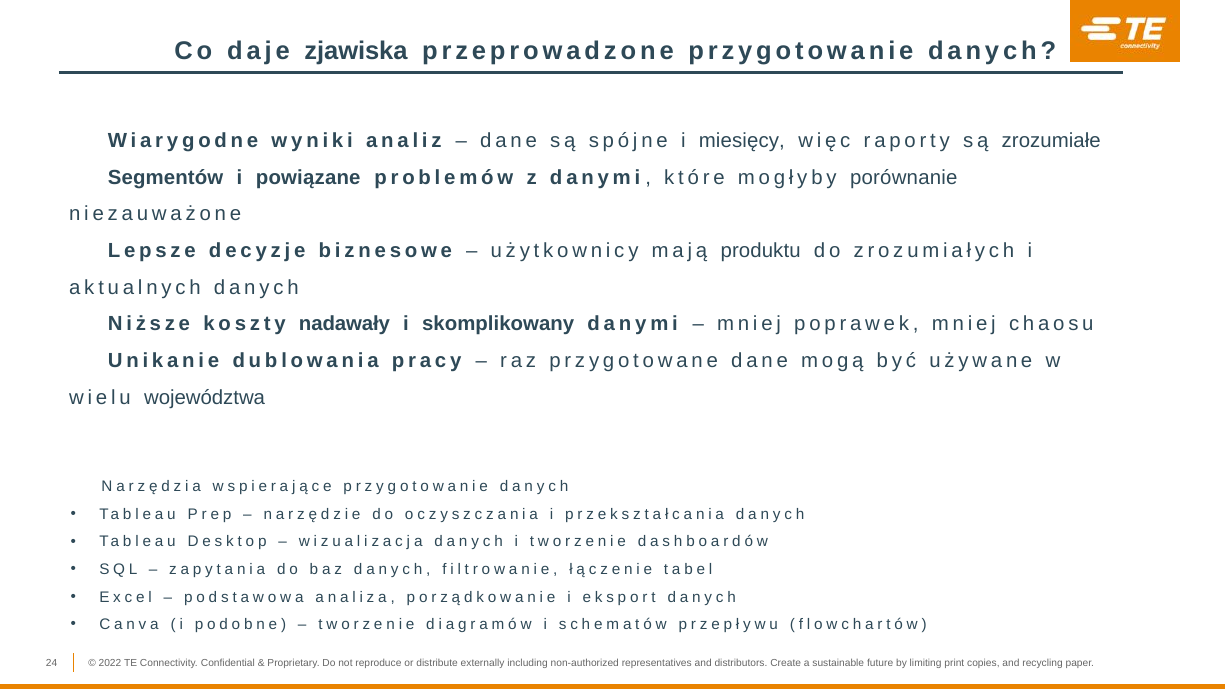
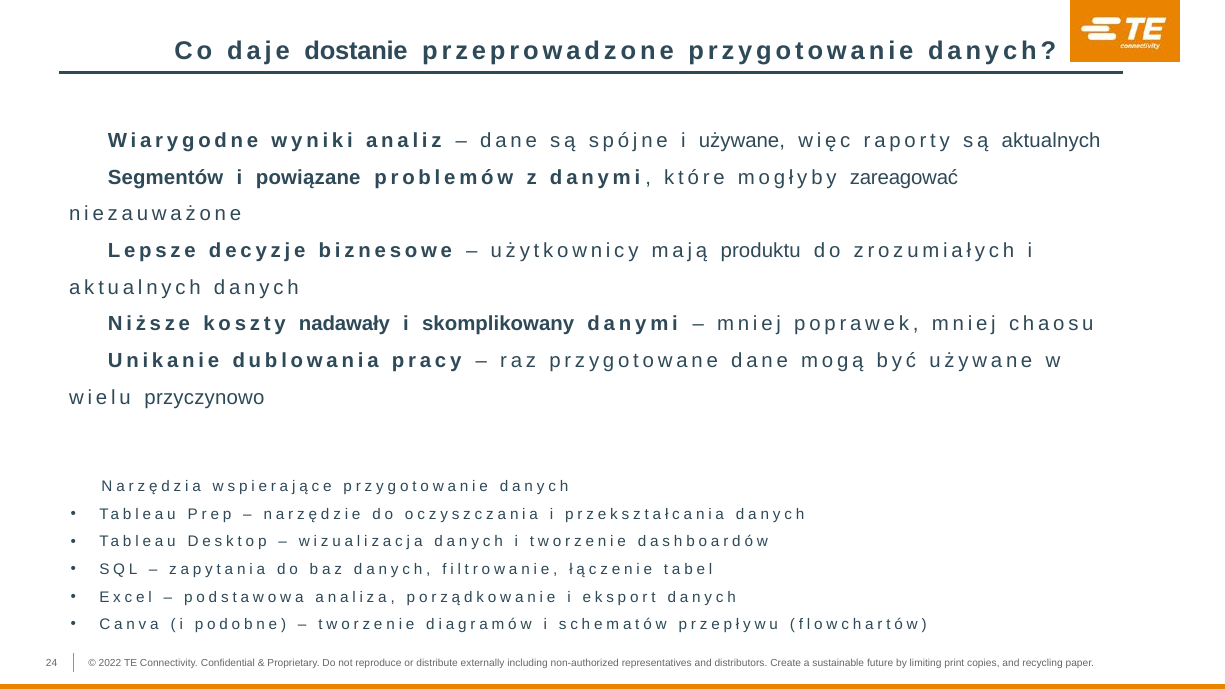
zjawiska: zjawiska -> dostanie (356, 51)
i miesięcy: miesięcy -> używane (742, 141)
są zrozumiałe: zrozumiałe -> aktualnych (1051, 141)
porównanie: porównanie -> zareagować (904, 177)
województwa: województwa -> przyczynowo (204, 398)
